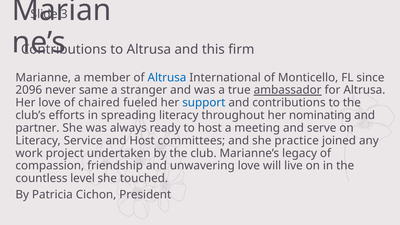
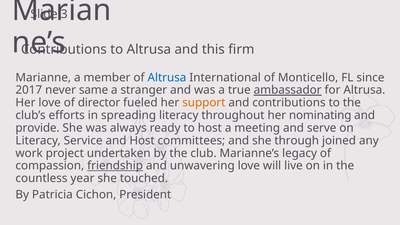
2096: 2096 -> 2017 (29, 90)
chaired: chaired -> director (99, 103)
support colour: blue -> orange (204, 103)
partner: partner -> provide (38, 128)
practice: practice -> through (297, 141)
friendship underline: none -> present (115, 166)
level: level -> year (82, 178)
